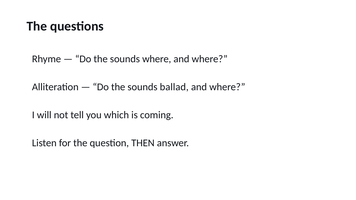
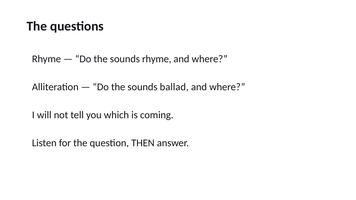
sounds where: where -> rhyme (157, 59)
